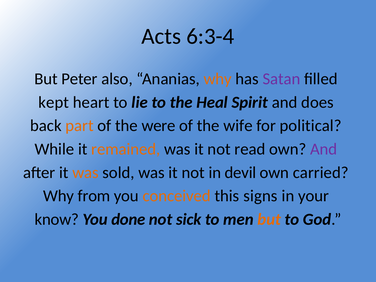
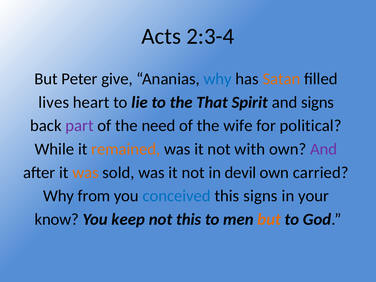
6:3-4: 6:3-4 -> 2:3-4 (210, 36)
also: also -> give (117, 79)
why colour: orange -> blue (218, 79)
Satan colour: purple -> orange (281, 79)
kept: kept -> lives (54, 102)
Heal: Heal -> That (212, 102)
and does: does -> signs (318, 102)
part colour: orange -> purple (79, 126)
were: were -> need (158, 126)
read: read -> with (250, 149)
conceived colour: orange -> blue (177, 196)
done: done -> keep (128, 219)
not sick: sick -> this (189, 219)
